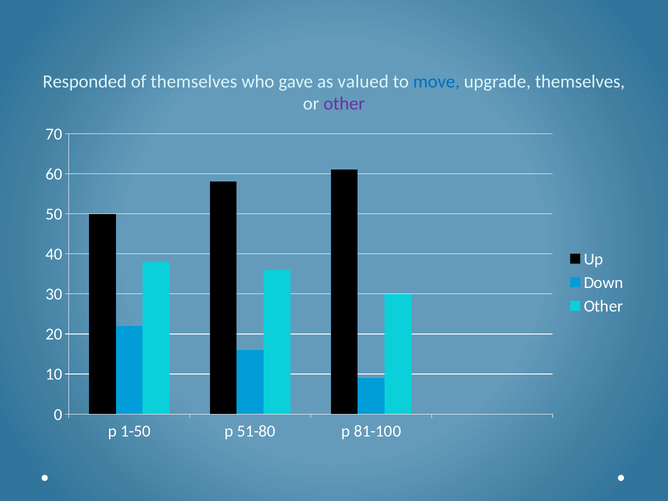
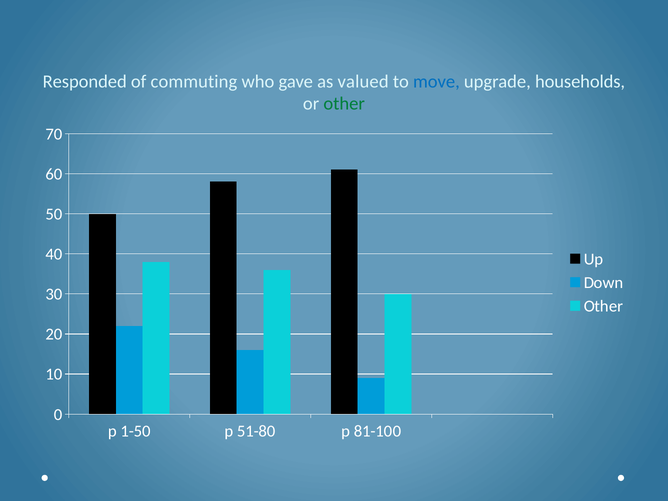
of themselves: themselves -> commuting (194, 81)
upgrade themselves: themselves -> households (580, 81)
other colour: purple -> green (344, 104)
